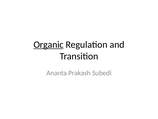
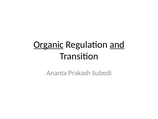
and underline: none -> present (117, 44)
